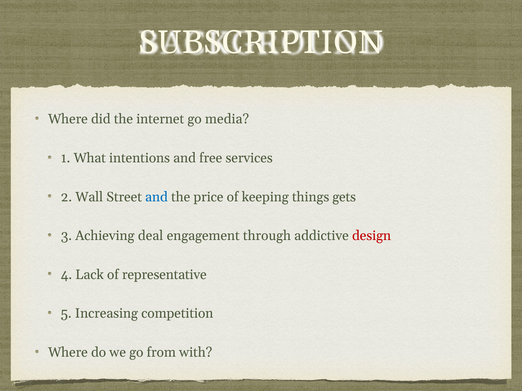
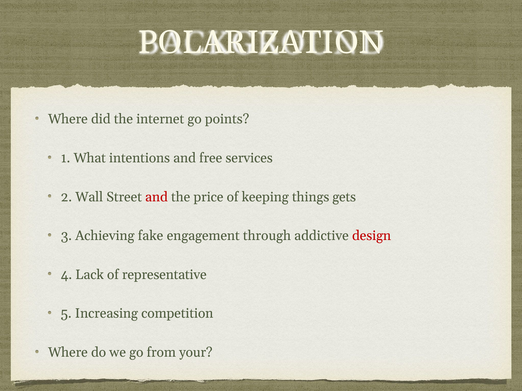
SUBSCRIPTION: SUBSCRIPTION -> POLARIZATION (261, 43)
media: media -> points (227, 119)
and colour: blue -> red (157, 197)
deal: deal -> fake (151, 236)
with: with -> your (196, 353)
